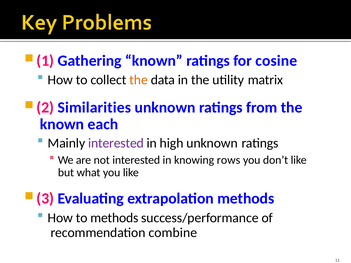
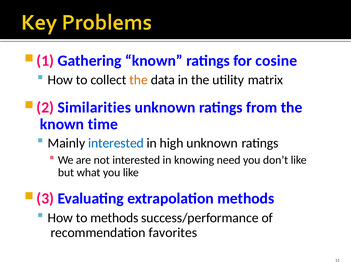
each: each -> time (103, 124)
interested colour: purple -> blue (116, 143)
rows: rows -> need (229, 160)
combine: combine -> favorites (173, 233)
